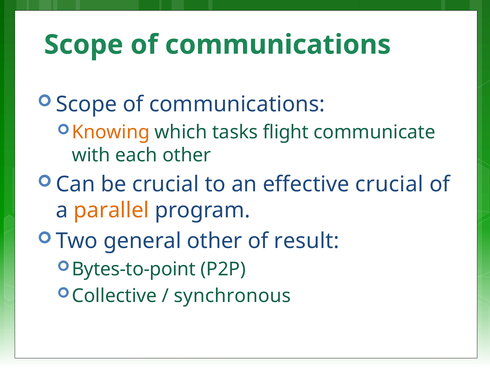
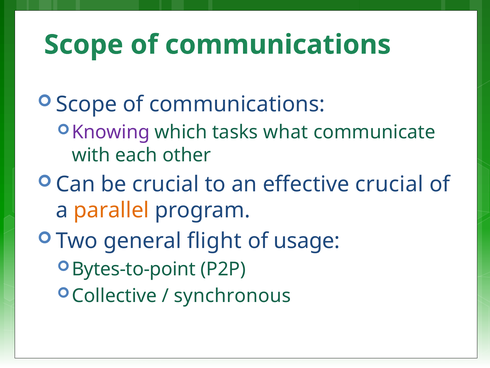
Knowing colour: orange -> purple (111, 132)
flight: flight -> what (286, 132)
general other: other -> flight (214, 241)
result: result -> usage (307, 241)
